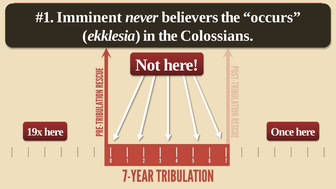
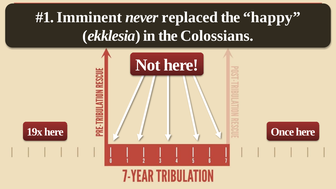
believers: believers -> replaced (190, 17)
occurs: occurs -> happy (272, 17)
